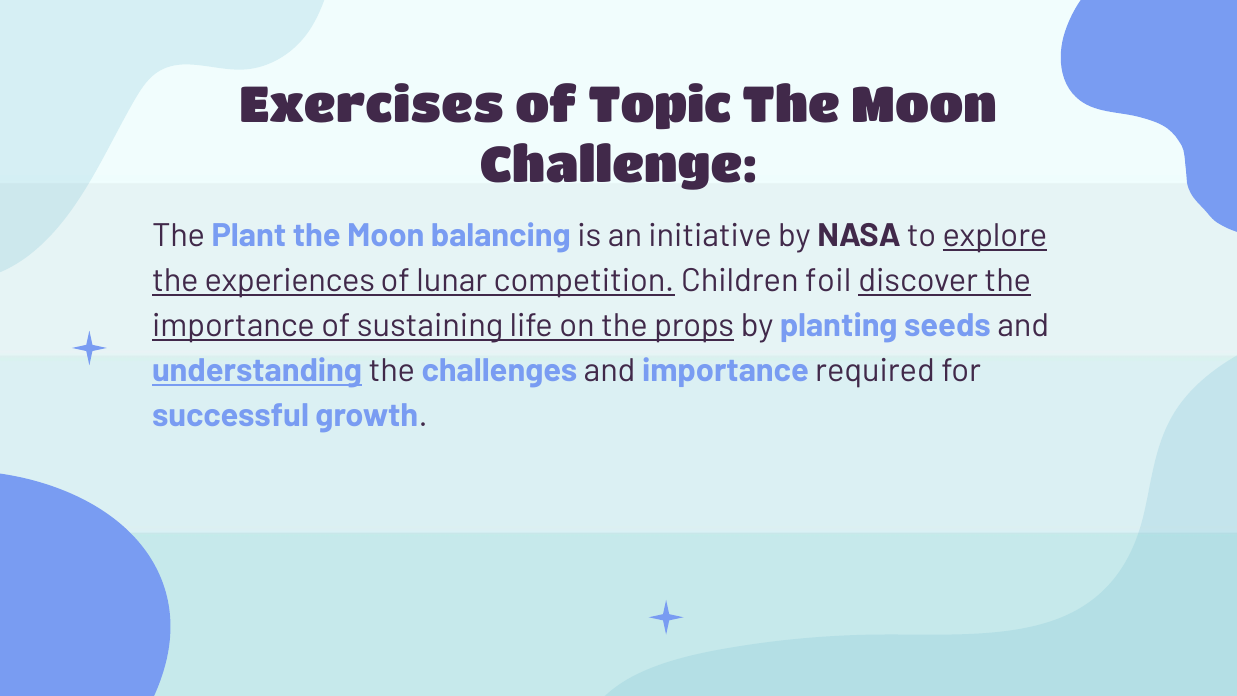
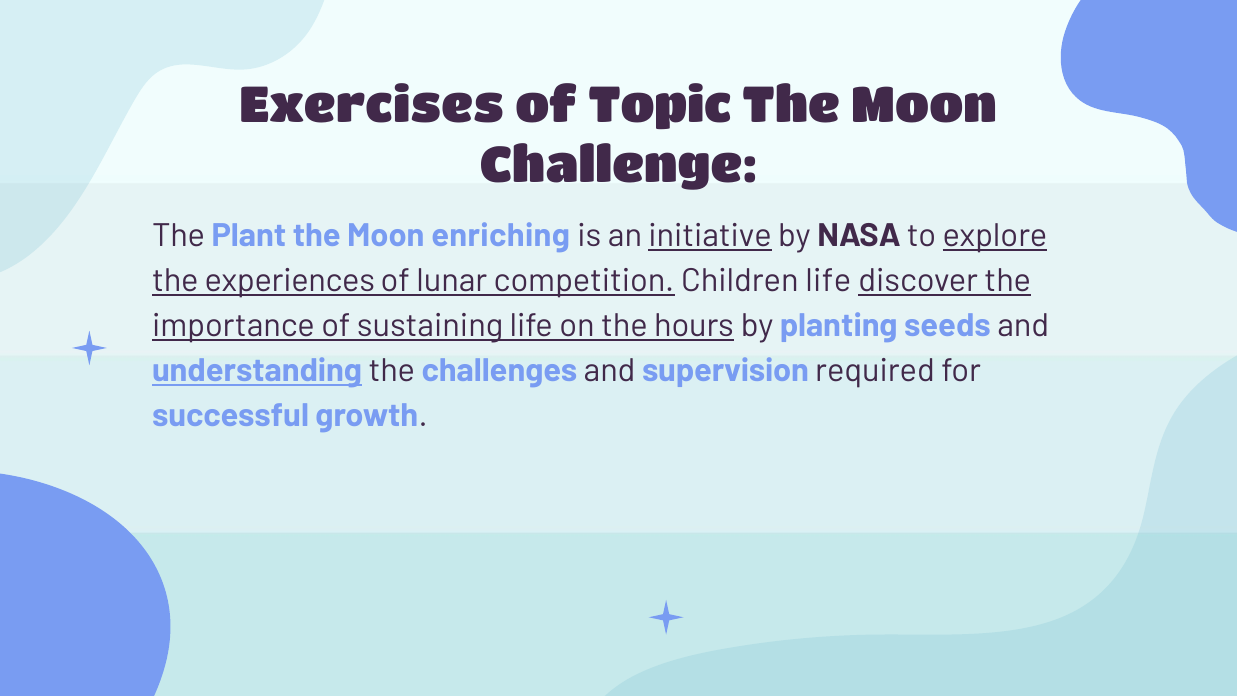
balancing: balancing -> enriching (501, 236)
initiative underline: none -> present (710, 236)
Children foil: foil -> life (828, 281)
props: props -> hours (694, 326)
and importance: importance -> supervision (726, 371)
